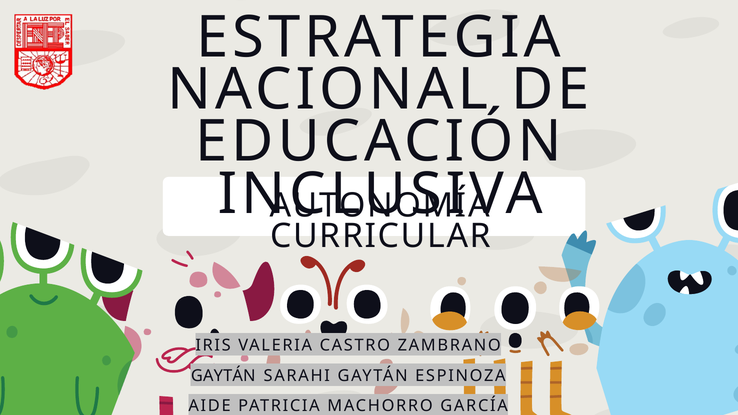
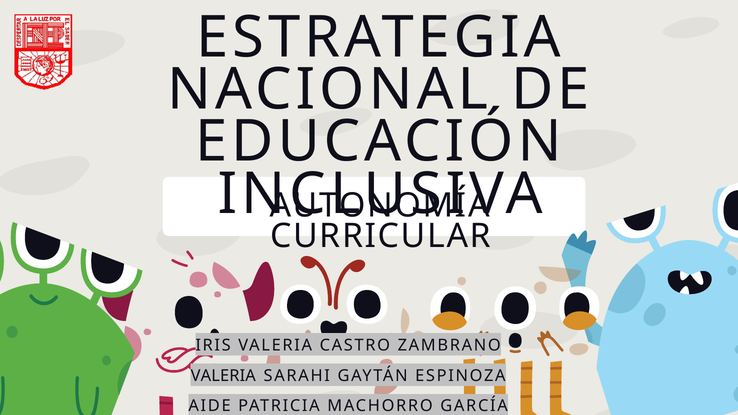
GAYTÁN: GAYTÁN -> VALERIA (223, 376)
